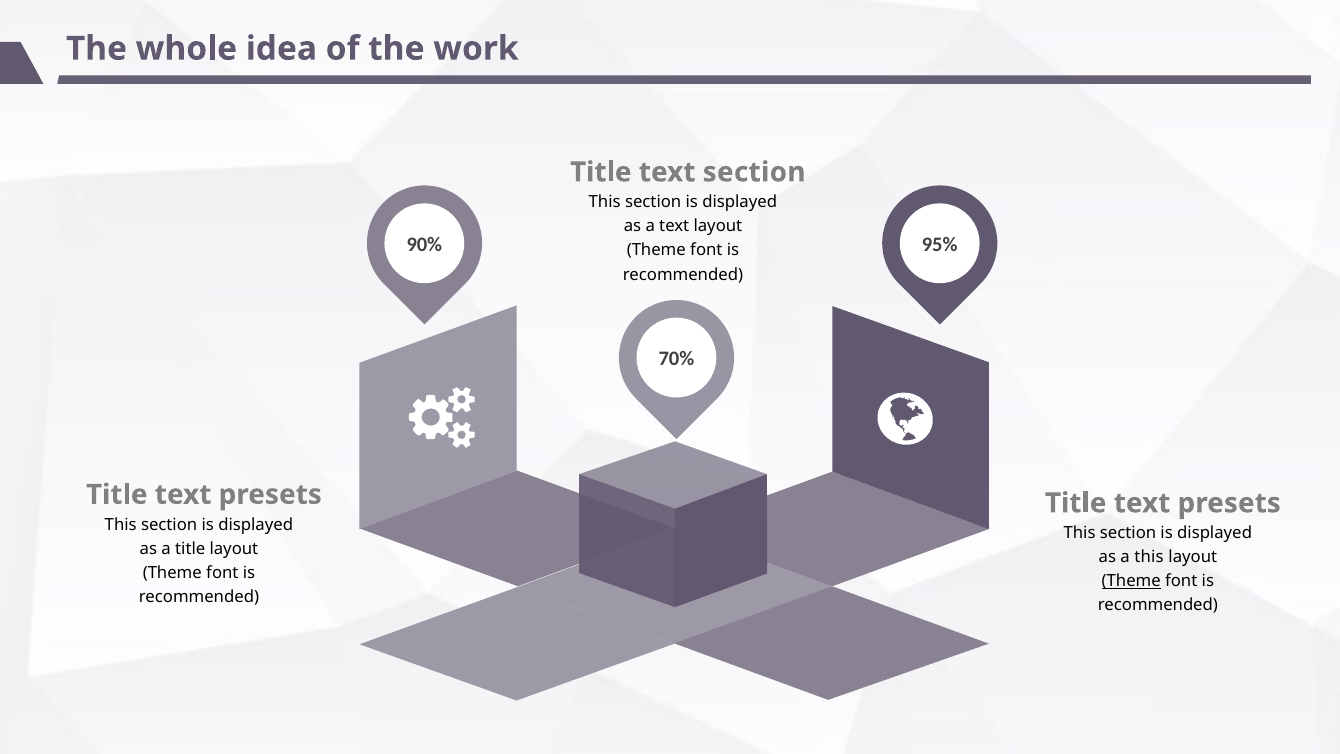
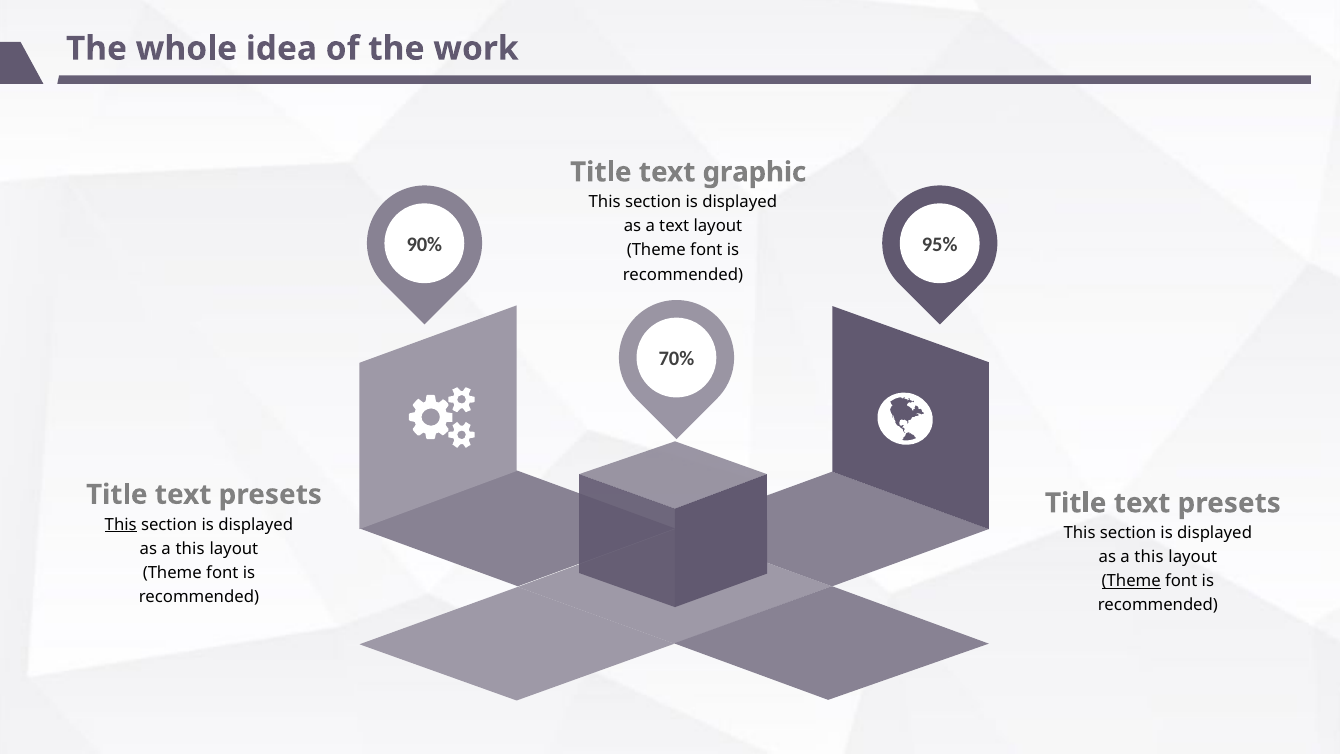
text section: section -> graphic (754, 172)
This underline: none -> present (121, 524)
title: title -> this (190, 548)
